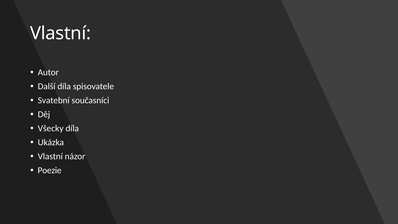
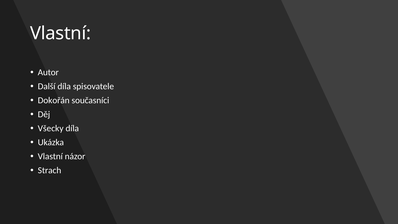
Svatební: Svatební -> Dokořán (54, 100)
Poezie: Poezie -> Strach (50, 170)
